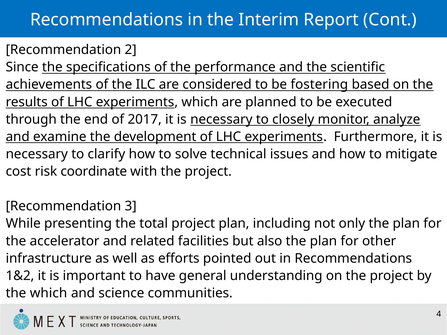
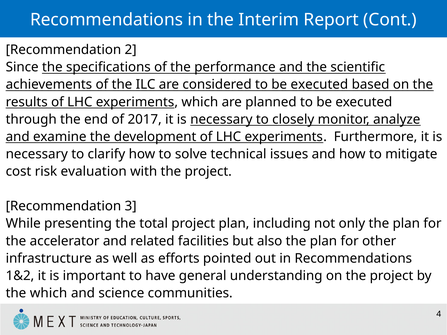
considered to be fostering: fostering -> executed (319, 85)
coordinate: coordinate -> evaluation (94, 172)
